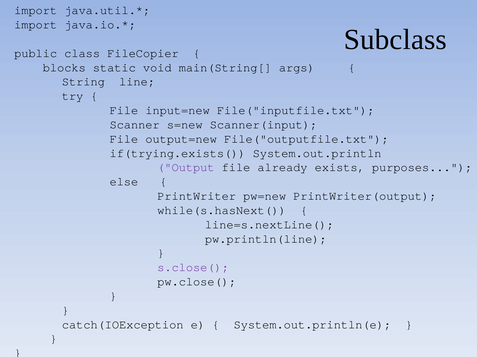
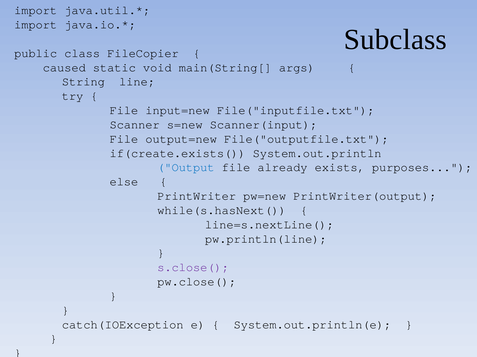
blocks: blocks -> caused (64, 68)
if(trying.exists(: if(trying.exists( -> if(create.exists( (178, 153)
Output colour: purple -> blue (186, 168)
